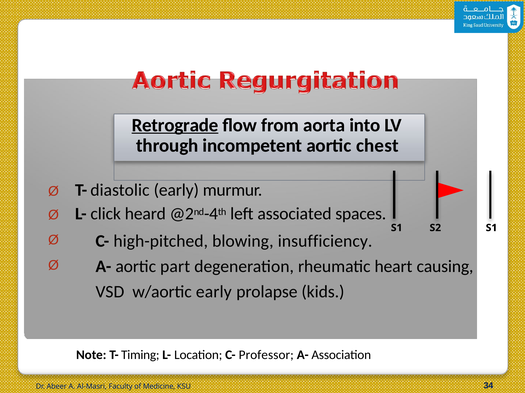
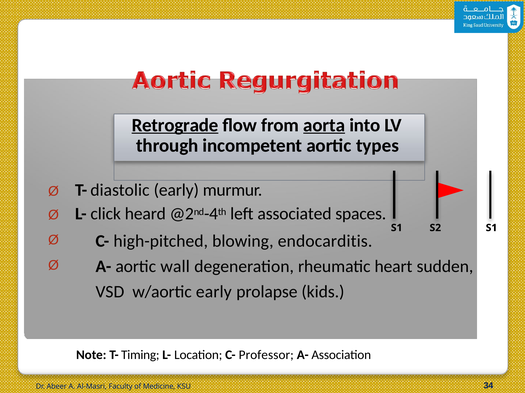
aorta underline: none -> present (324, 125)
chest: chest -> types (377, 146)
insufficiency: insufficiency -> endocarditis (325, 242)
part: part -> wall (175, 267)
causing: causing -> sudden (445, 267)
